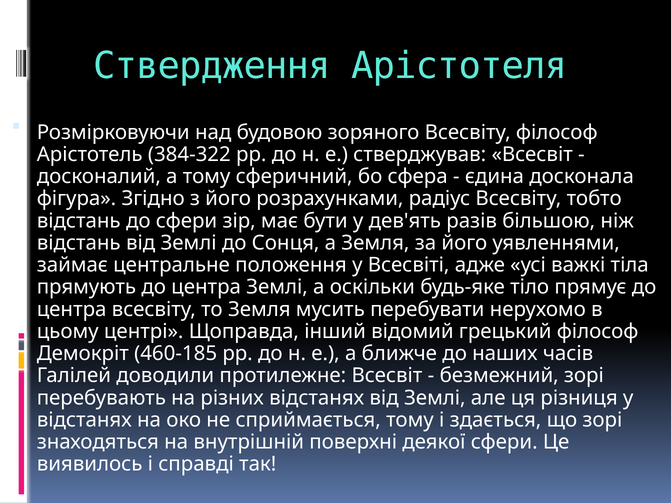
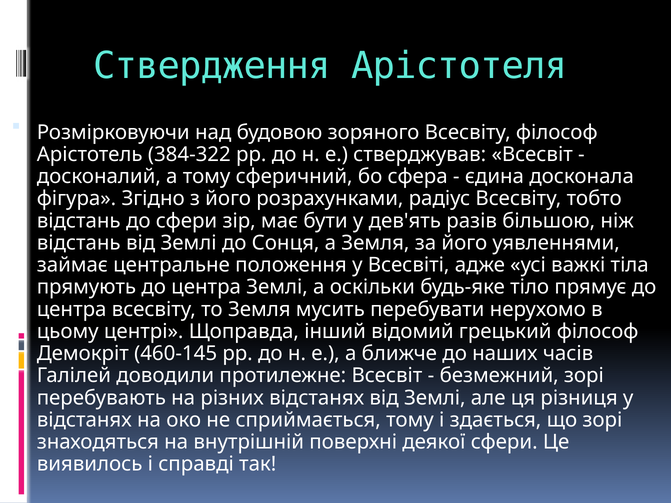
460-185: 460-185 -> 460-145 (176, 354)
